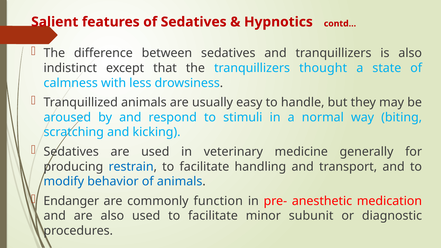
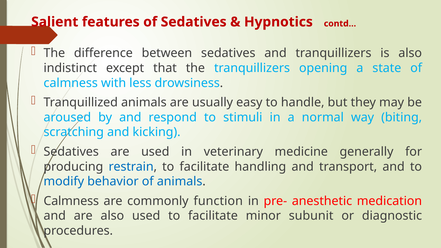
thought: thought -> opening (323, 68)
Endanger: Endanger -> Calmness (71, 201)
